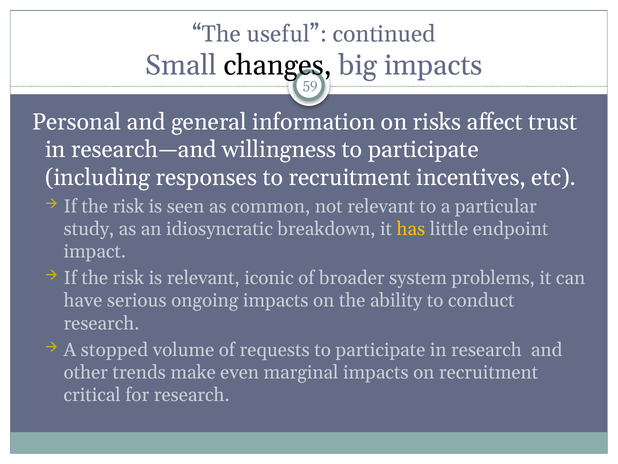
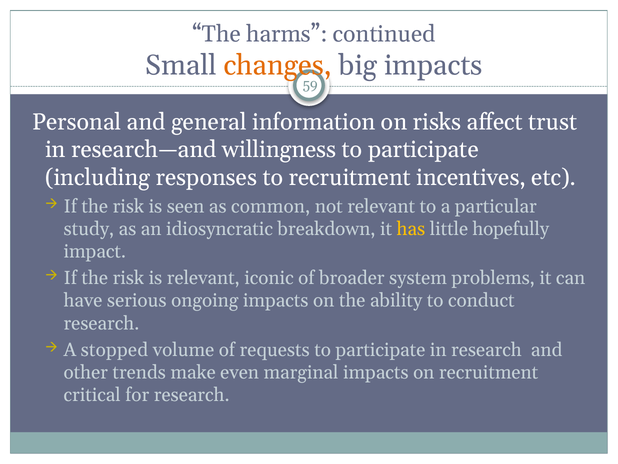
useful: useful -> harms (287, 34)
changes colour: black -> orange (278, 65)
endpoint: endpoint -> hopefully (511, 229)
